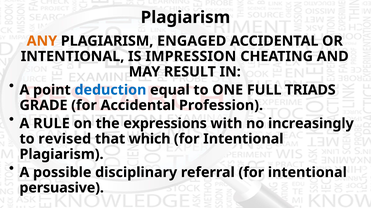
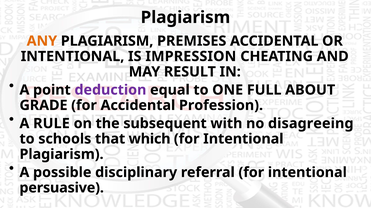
ENGAGED: ENGAGED -> PREMISES (192, 41)
deduction colour: blue -> purple (110, 90)
TRIADS: TRIADS -> ABOUT (310, 90)
expressions: expressions -> subsequent (165, 124)
increasingly: increasingly -> disagreeing (311, 124)
revised: revised -> schools (65, 139)
